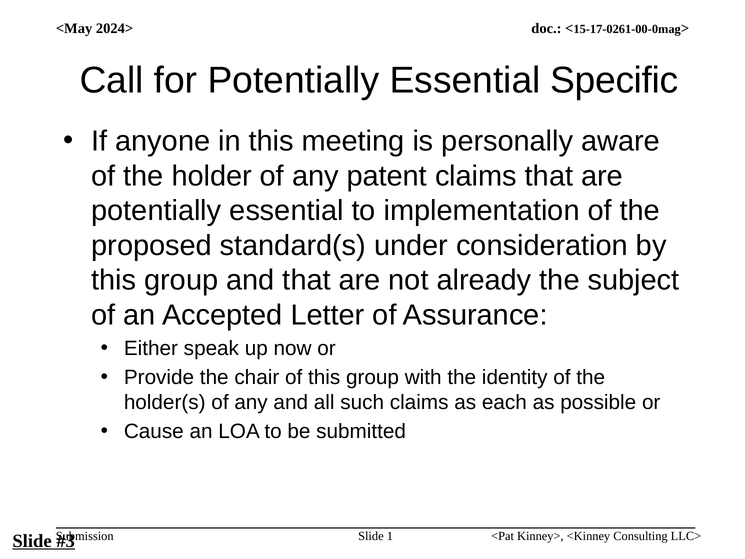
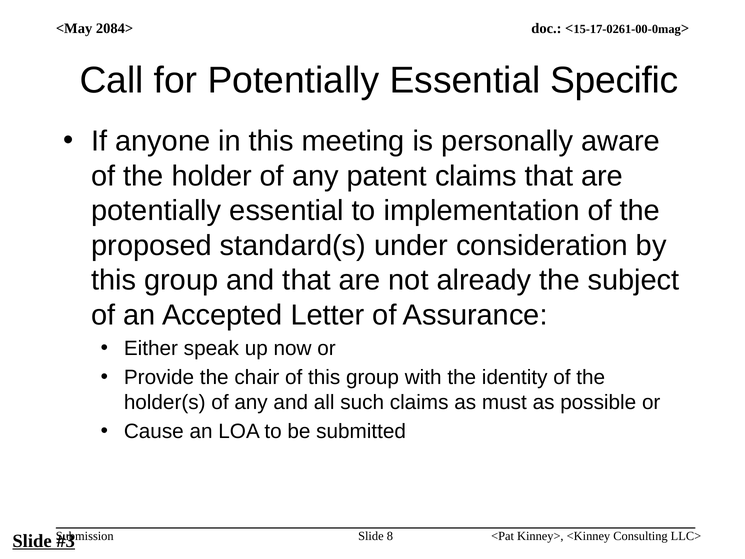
2024>: 2024> -> 2084> (115, 29)
each: each -> must (504, 402)
1: 1 -> 8 (390, 536)
